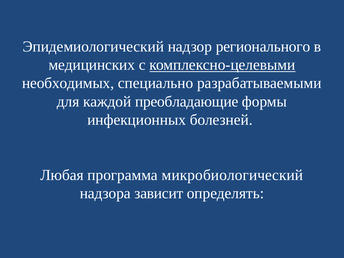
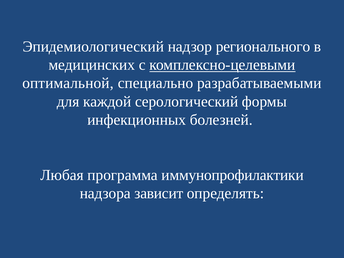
необходимых: необходимых -> оптимальной (68, 83)
преобладающие: преобладающие -> серологический (187, 102)
микробиологический: микробиологический -> иммунопрофилактики (233, 175)
